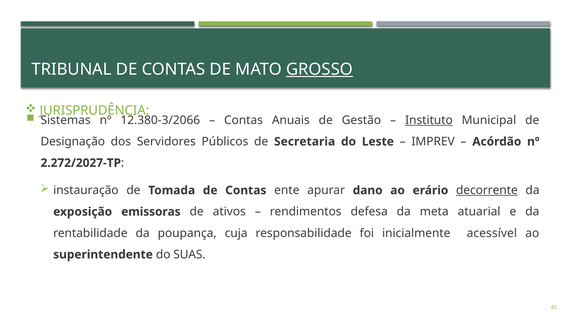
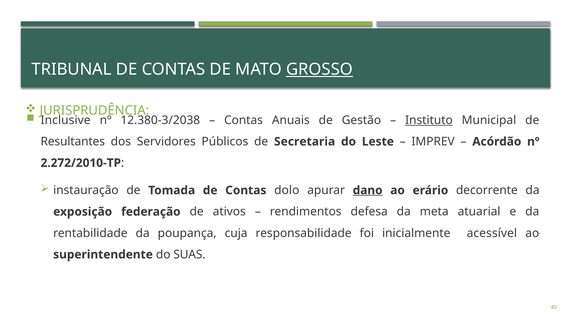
Sistemas: Sistemas -> Inclusive (66, 120)
12.380-3/2066: 12.380-3/2066 -> 12.380-3/2038 (160, 120)
Designação: Designação -> Resultantes (73, 142)
2.272/2027-TP: 2.272/2027-TP -> 2.272/2010-TP (81, 163)
ente: ente -> dolo (287, 190)
dano underline: none -> present (368, 190)
decorrente underline: present -> none (487, 190)
emissoras: emissoras -> federação (151, 212)
